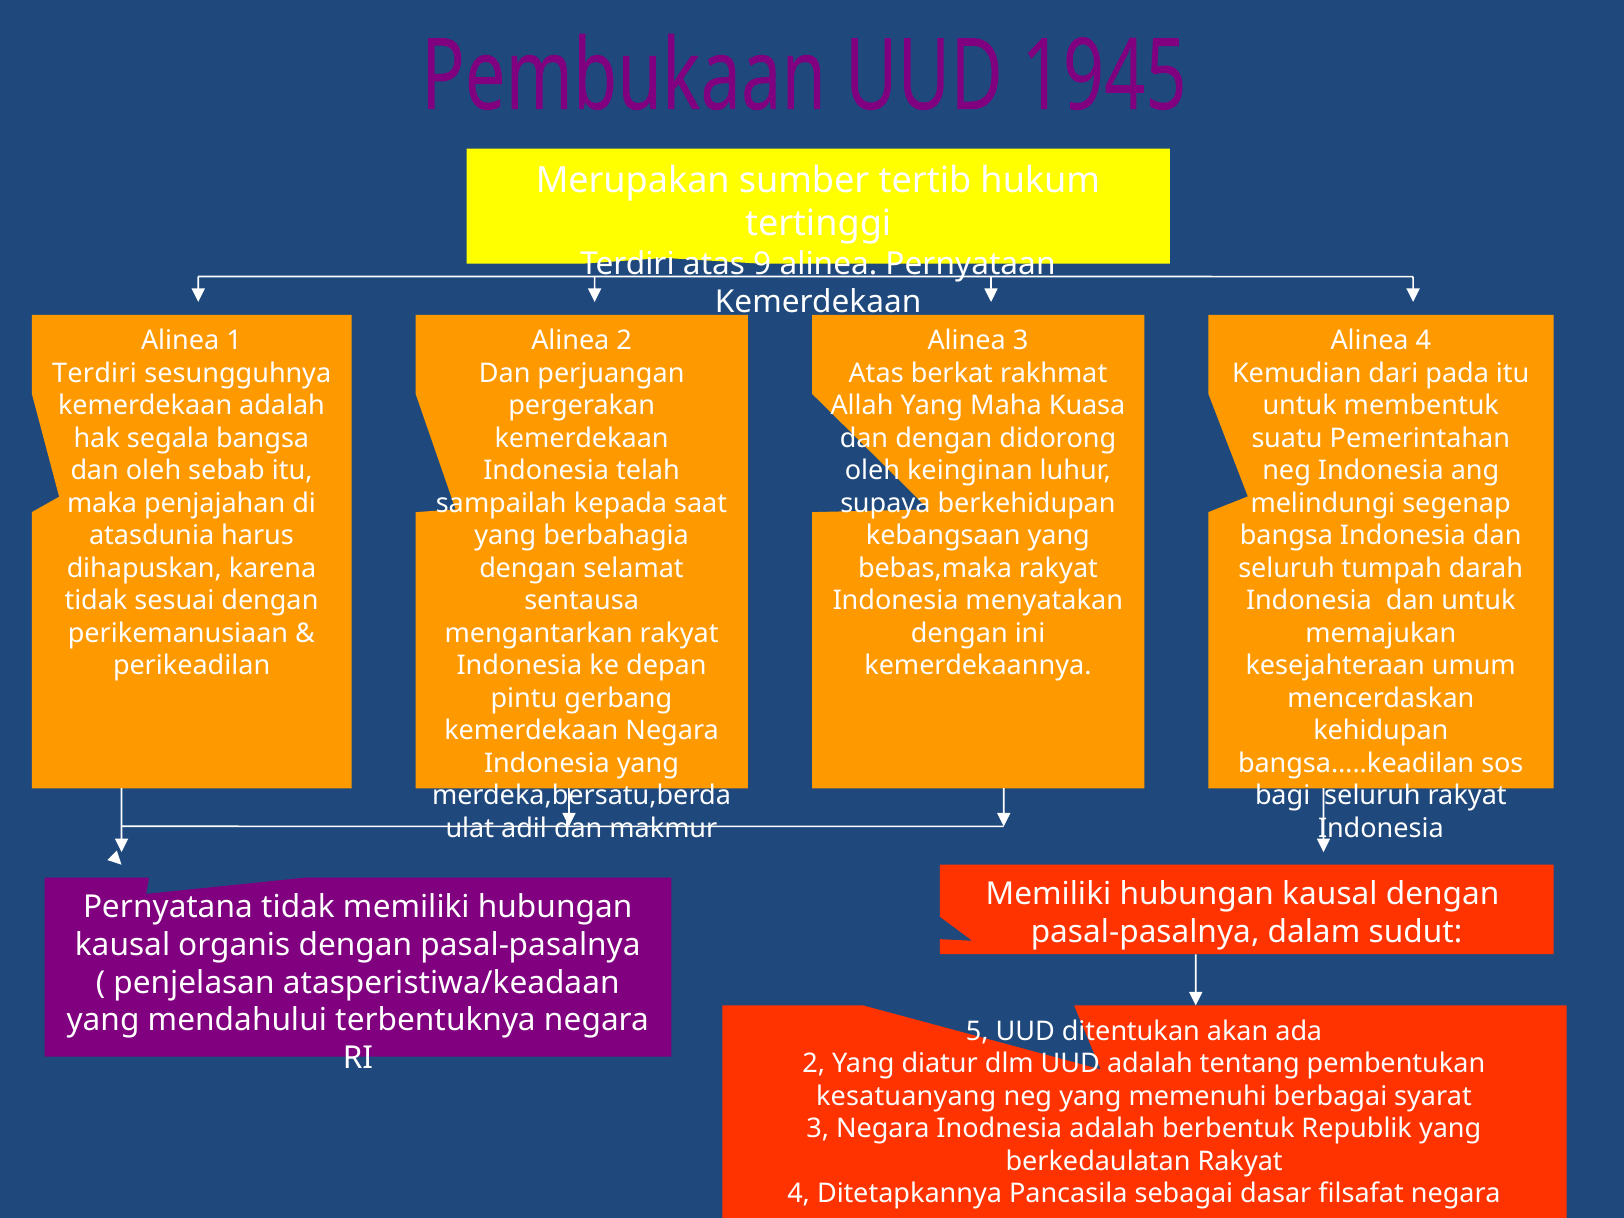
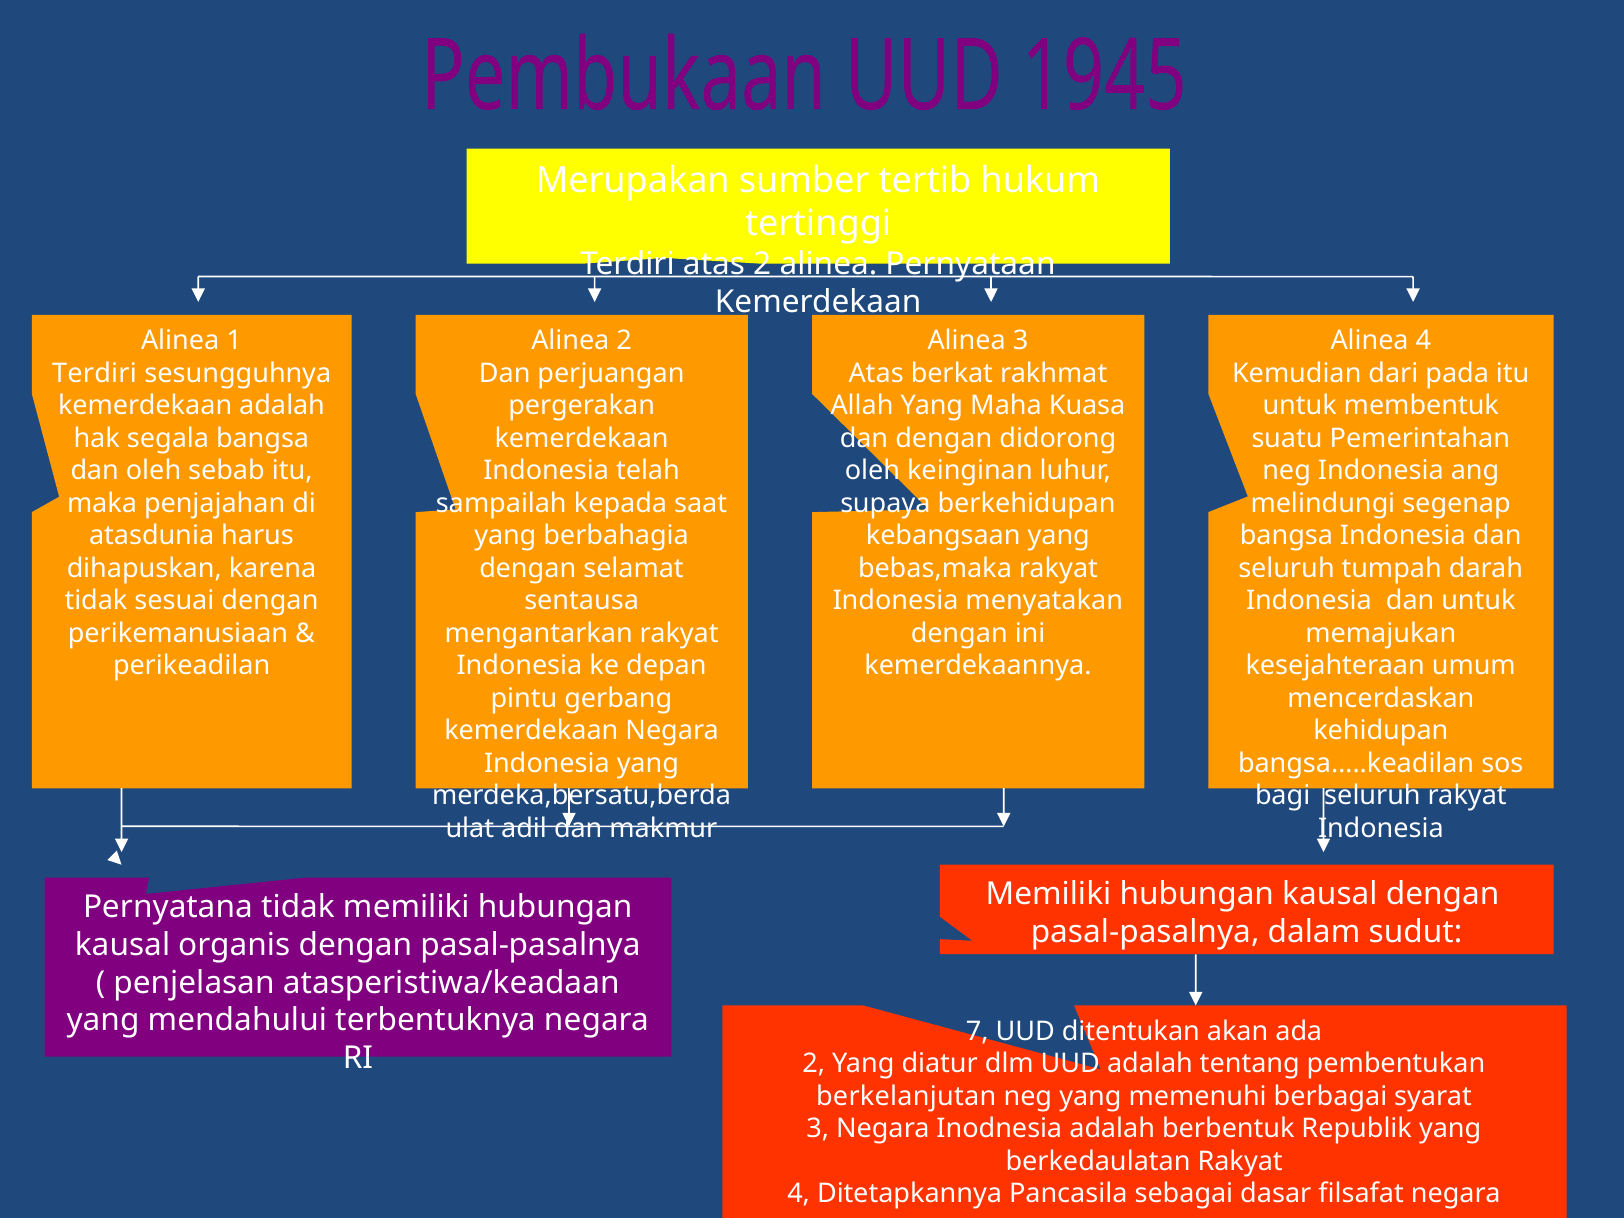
atas 9: 9 -> 2 (762, 264)
5: 5 -> 7 (977, 1032)
kesatuanyang: kesatuanyang -> berkelanjutan (906, 1096)
